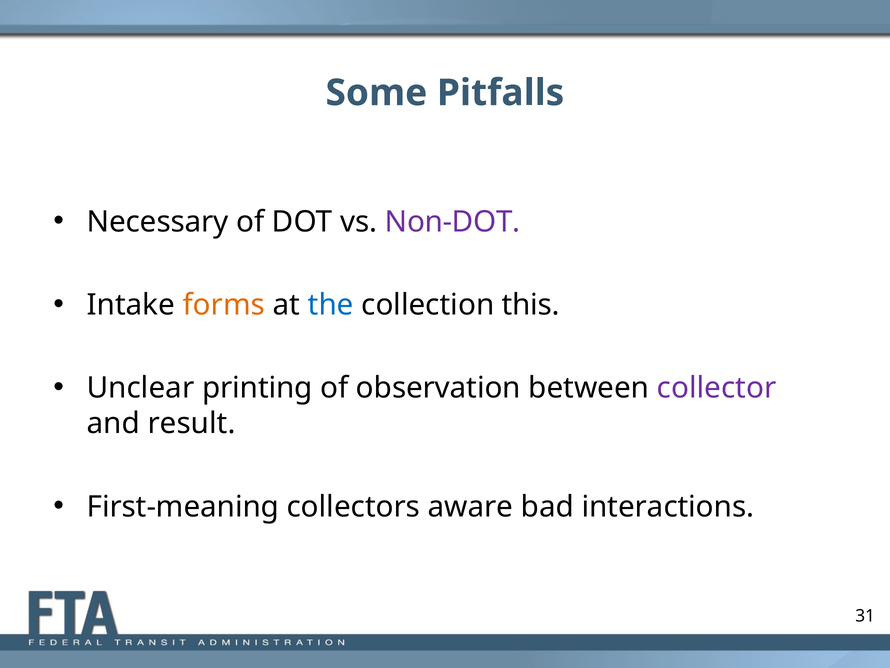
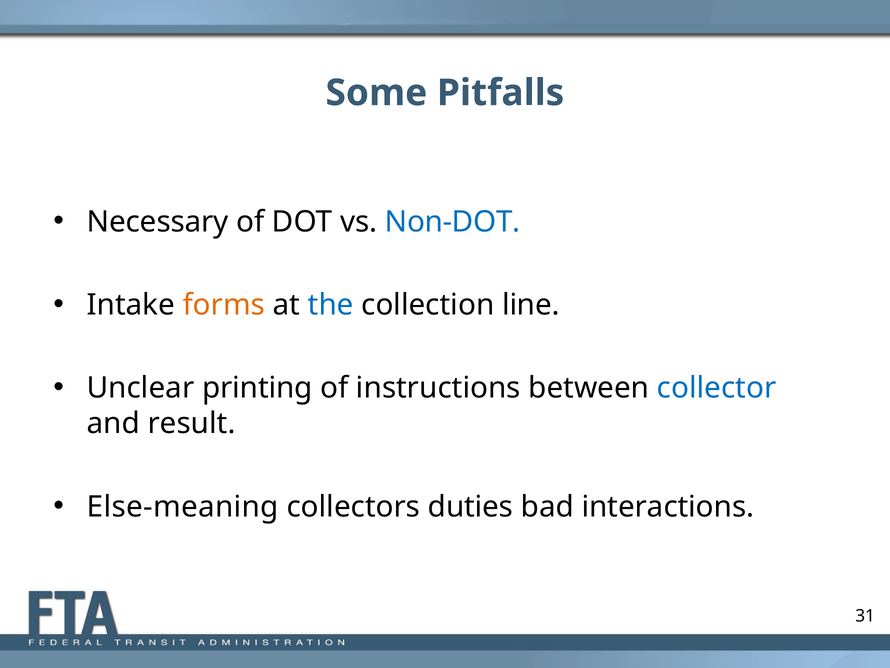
Non-DOT colour: purple -> blue (453, 222)
this: this -> line (531, 305)
observation: observation -> instructions (438, 388)
collector colour: purple -> blue (717, 388)
First-meaning: First-meaning -> Else-meaning (183, 506)
aware: aware -> duties (471, 506)
